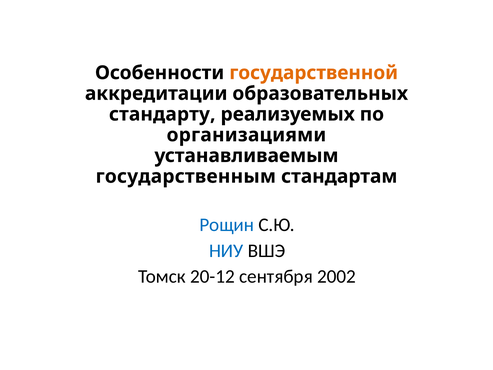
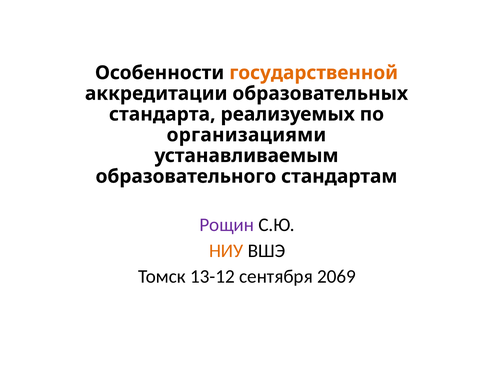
стандарту: стандарту -> стандарта (162, 114)
государственным: государственным -> образовательного (186, 176)
Рощин colour: blue -> purple (227, 225)
НИУ colour: blue -> orange (226, 251)
20-12: 20-12 -> 13-12 (212, 276)
2002: 2002 -> 2069 (336, 276)
